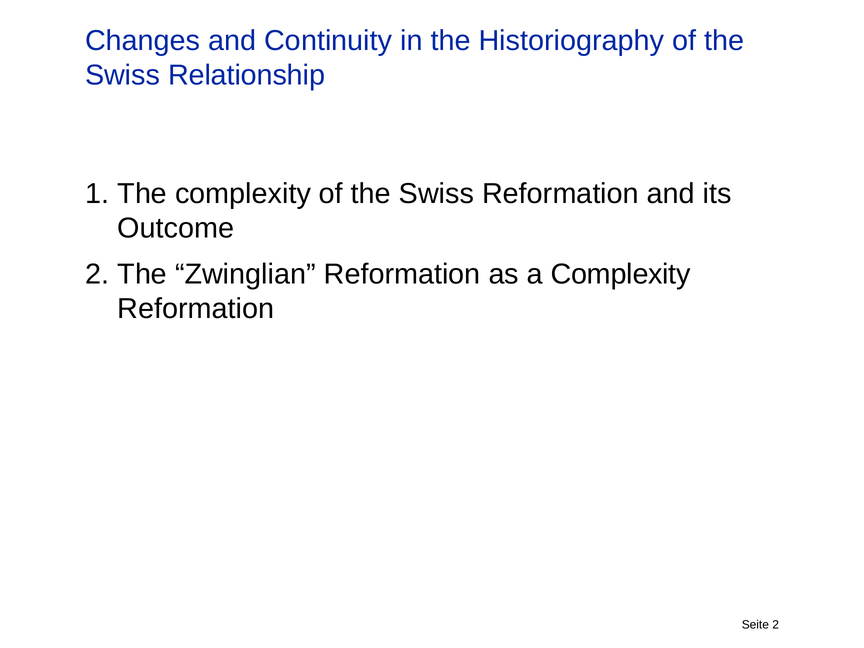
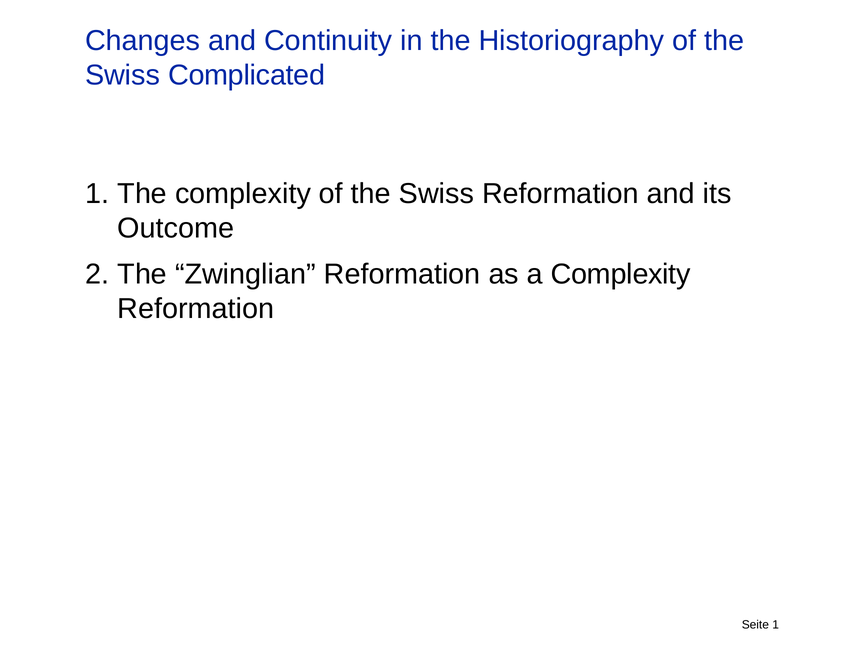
Relationship: Relationship -> Complicated (247, 75)
Seite 2: 2 -> 1 (776, 625)
